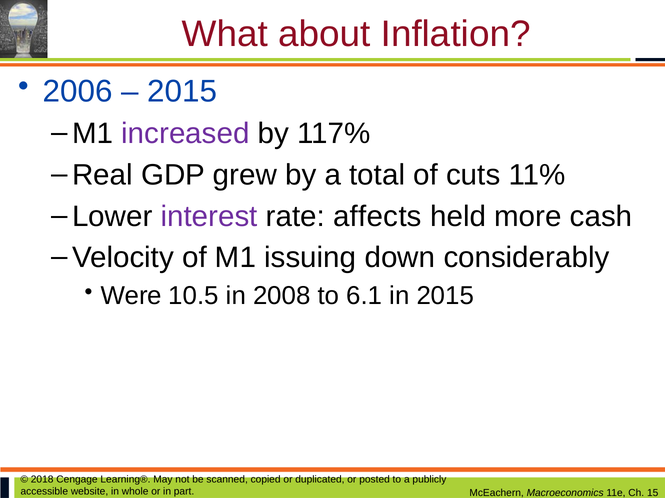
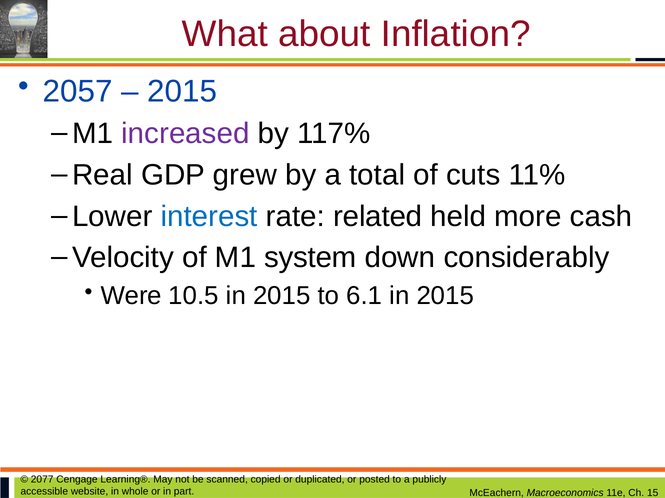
2006: 2006 -> 2057 (78, 92)
interest colour: purple -> blue (209, 217)
affects: affects -> related (378, 217)
issuing: issuing -> system (310, 258)
10.5 in 2008: 2008 -> 2015 (282, 296)
2018: 2018 -> 2077 (42, 480)
